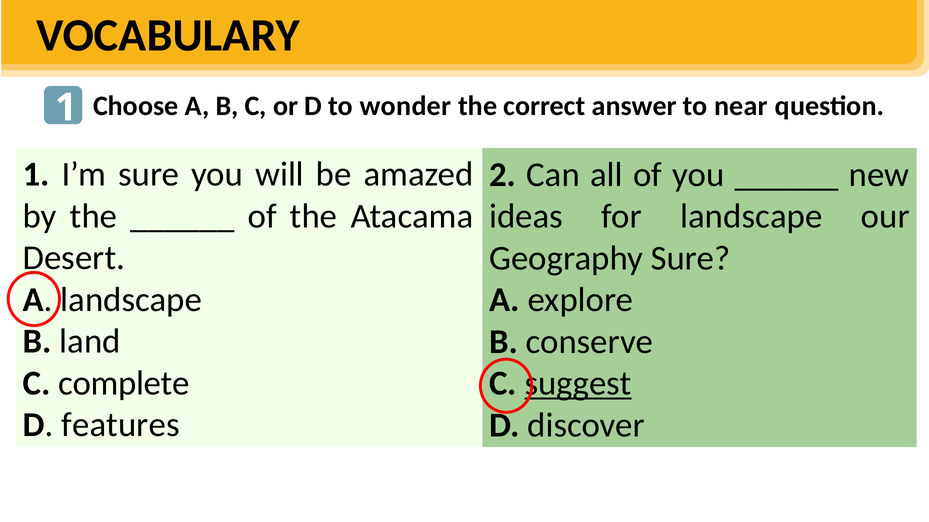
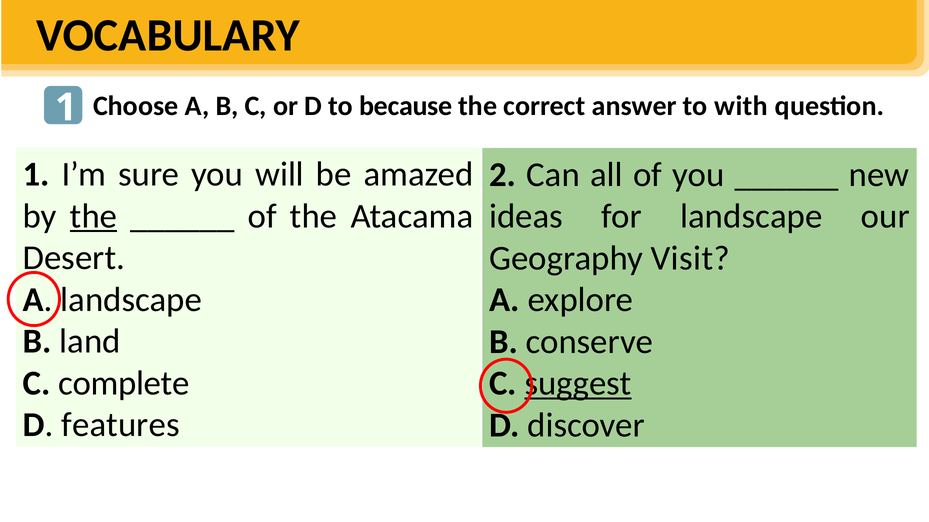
wonder: wonder -> because (406, 106)
near: near -> with (741, 106)
the underline: none -> present (94, 216)
Geography Sure: Sure -> Visit (690, 258)
